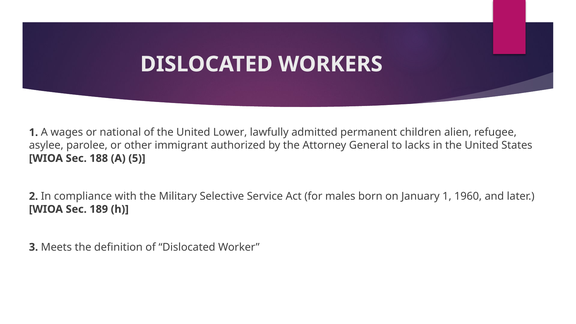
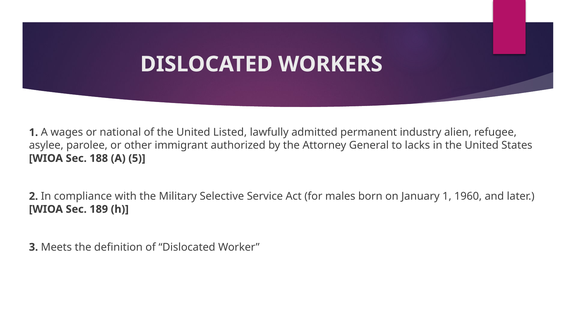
Lower: Lower -> Listed (230, 132)
children: children -> industry (421, 132)
